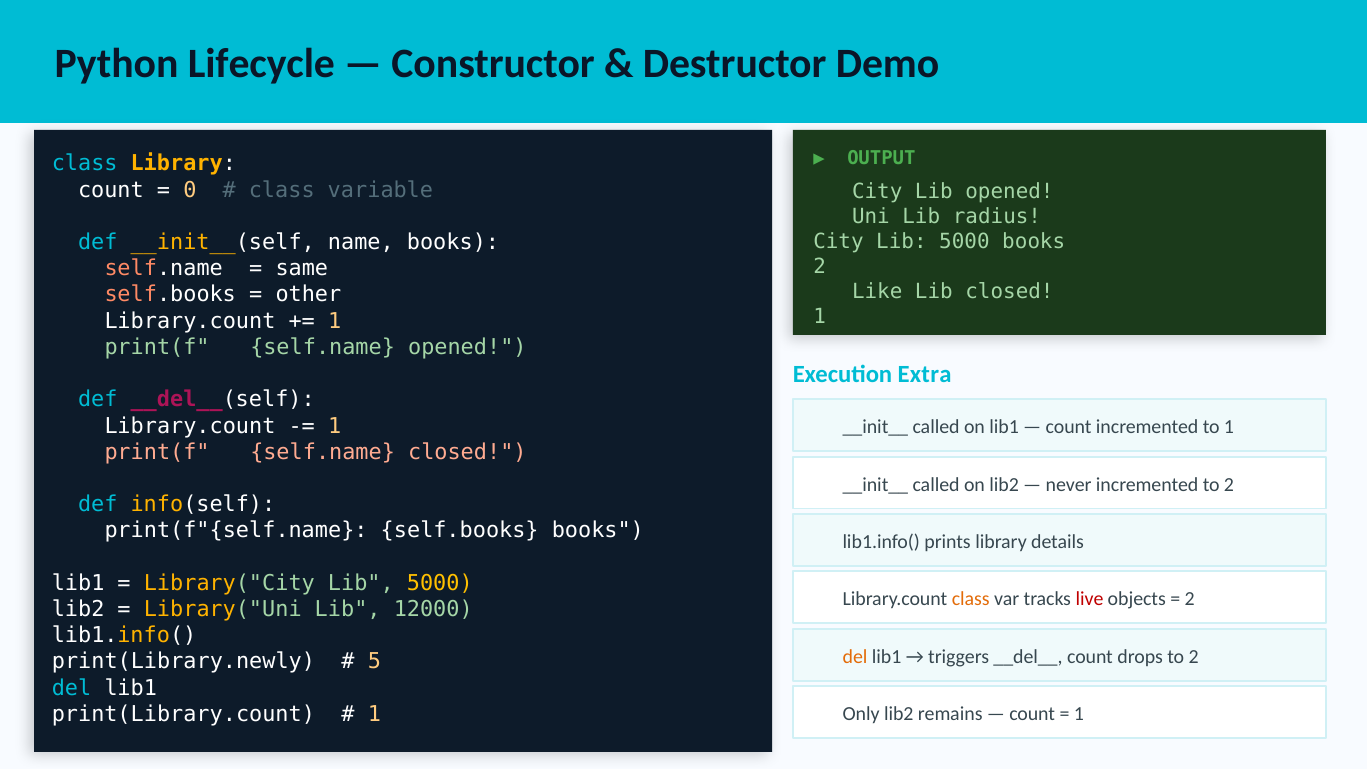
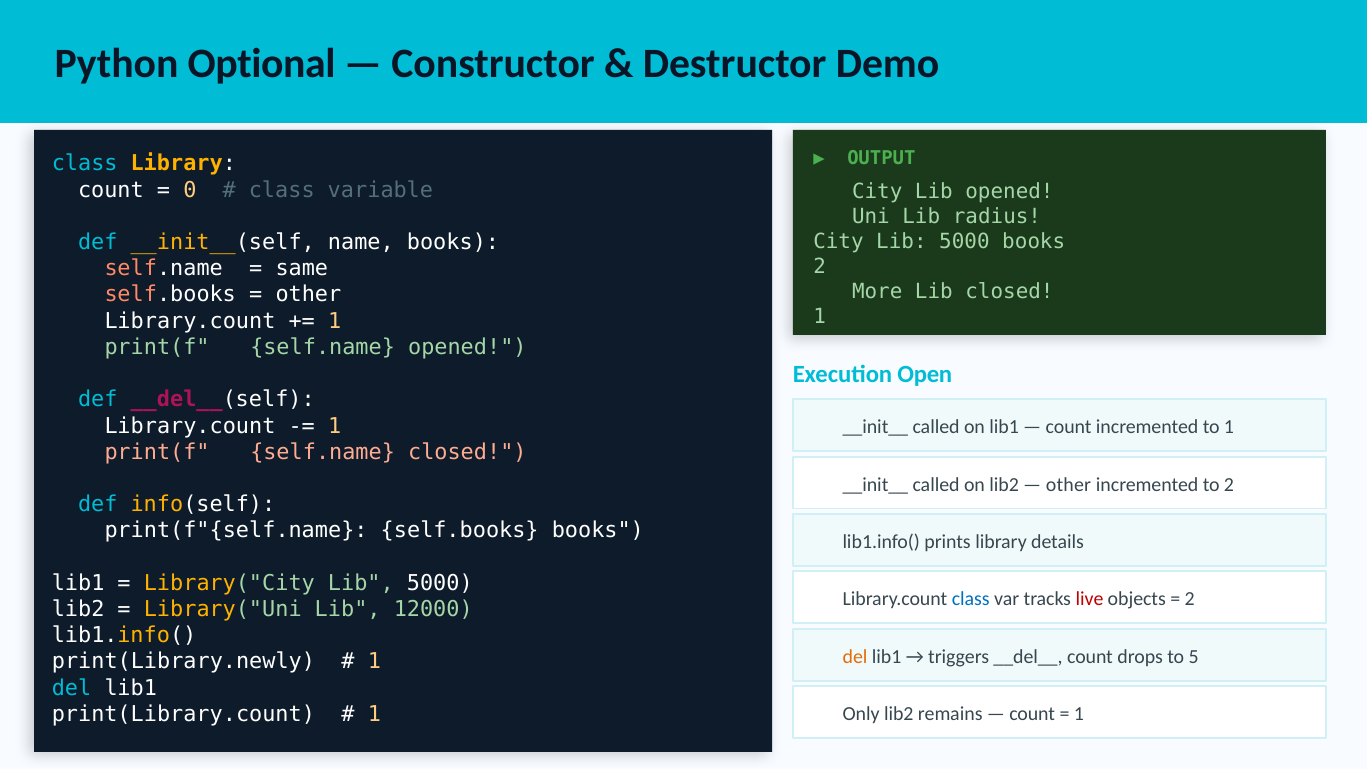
Lifecycle: Lifecycle -> Optional (262, 64)
Like: Like -> More (877, 292)
Extra: Extra -> Open (925, 374)
never: never -> other (1068, 485)
5000 colour: yellow -> white (440, 583)
class colour: orange -> blue (971, 599)
drops to 2: 2 -> 5 (1194, 657)
5: 5 -> 1 (374, 662)
